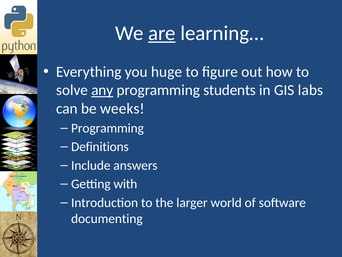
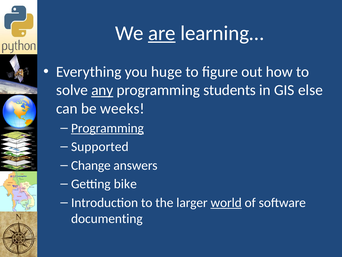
labs: labs -> else (311, 90)
Programming underline: none -> present (107, 128)
Definitions: Definitions -> Supported (100, 146)
Include: Include -> Change (91, 165)
with: with -> bike (125, 184)
world underline: none -> present (226, 202)
